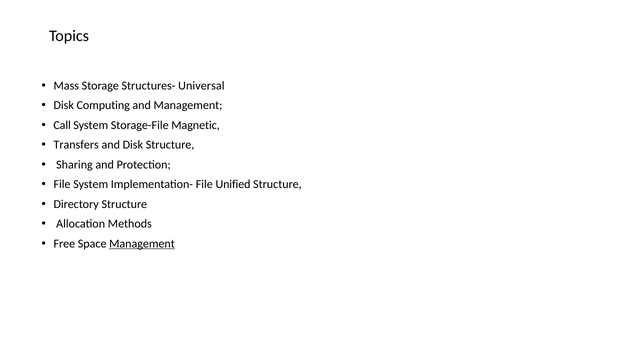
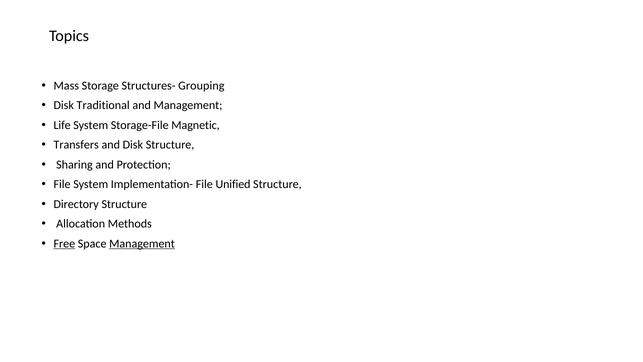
Universal: Universal -> Grouping (201, 86)
Computing: Computing -> Traditional (103, 105)
Call: Call -> Life (62, 125)
Free underline: none -> present (64, 243)
